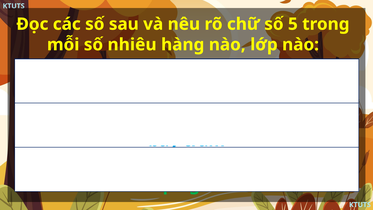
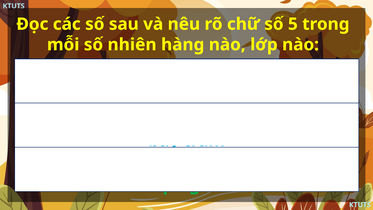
nhiêu: nhiêu -> nhiên (132, 45)
